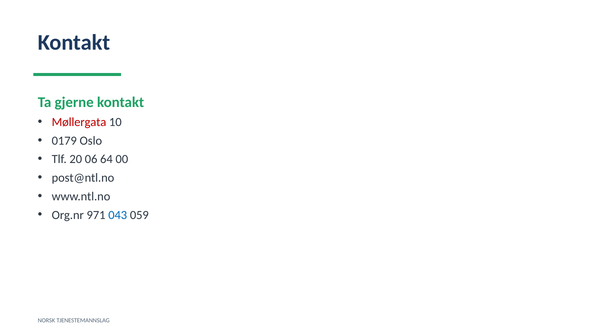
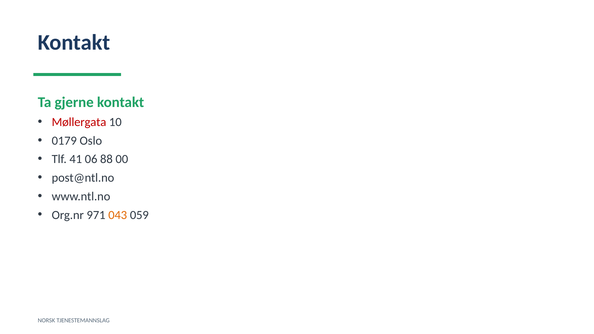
20: 20 -> 41 (76, 159)
64: 64 -> 88 (106, 159)
043 colour: blue -> orange (118, 215)
